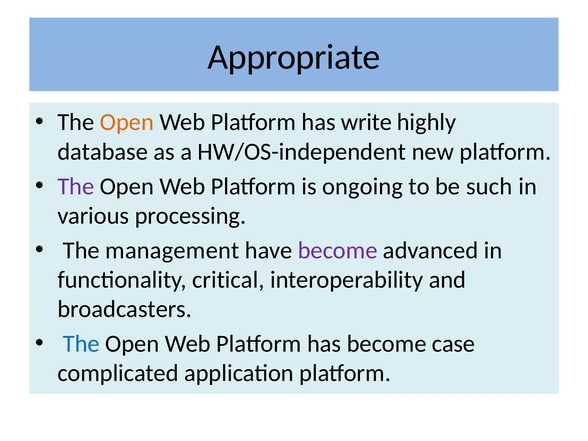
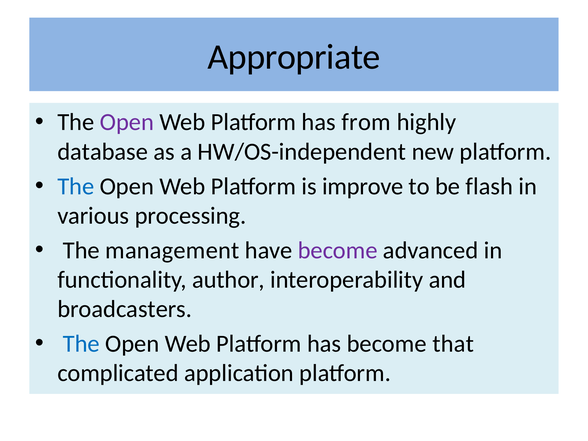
Open colour: orange -> purple (127, 122)
write: write -> from (366, 122)
The colour: purple -> blue (76, 186)
ongoing: ongoing -> improve (363, 186)
such: such -> flash (489, 186)
critical: critical -> author (228, 280)
case: case -> that (453, 344)
